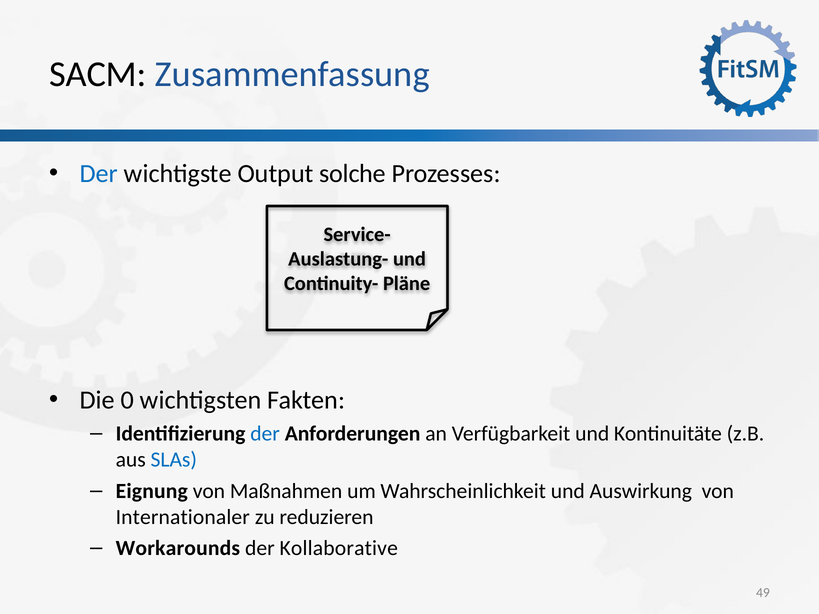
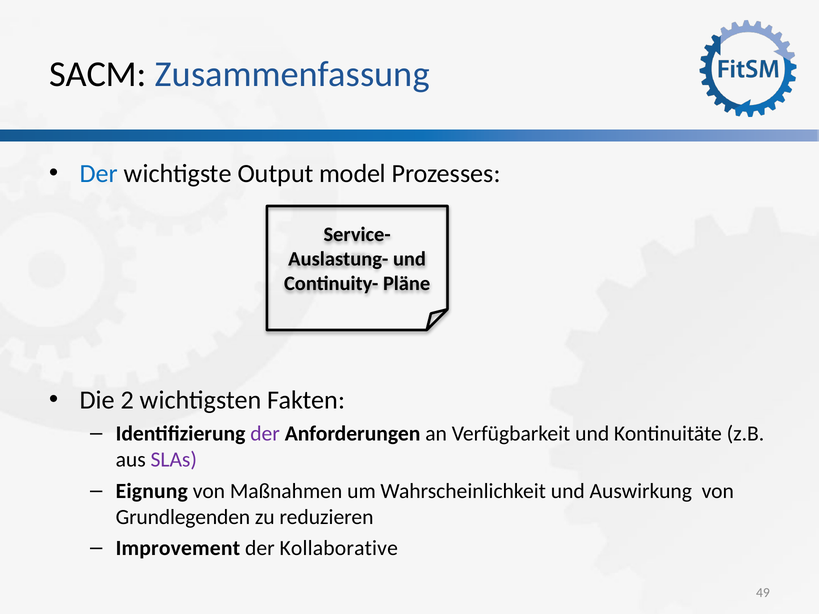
solche: solche -> model (353, 174)
0: 0 -> 2 (127, 400)
der colour: blue -> purple (265, 434)
SLAs colour: blue -> purple (174, 460)
Internationaler: Internationaler -> Grundlegenden (183, 517)
Workarounds: Workarounds -> Improvement (178, 549)
